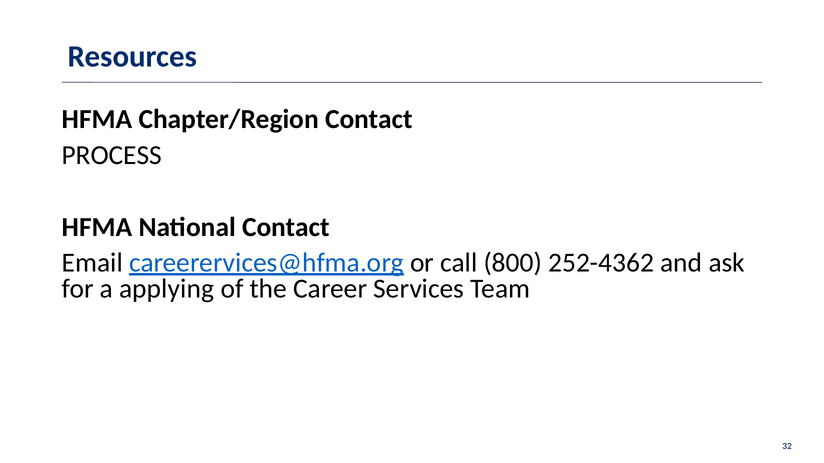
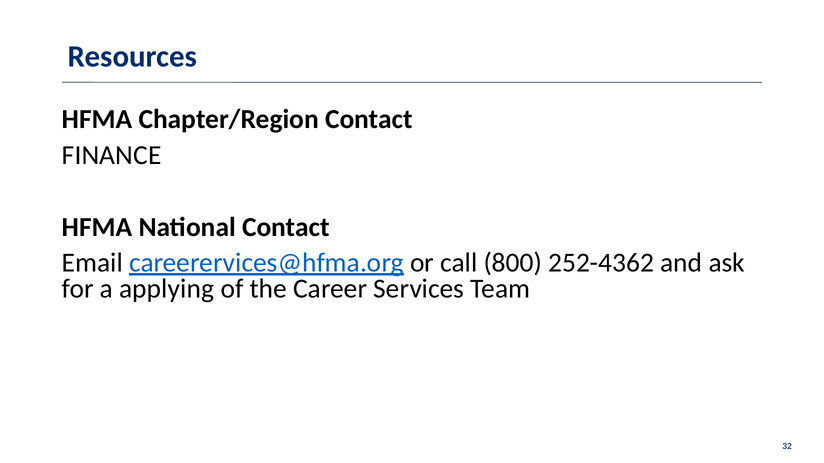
PROCESS: PROCESS -> FINANCE (112, 155)
